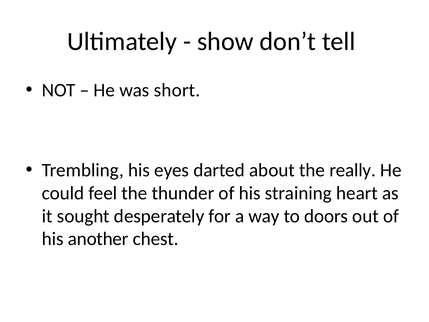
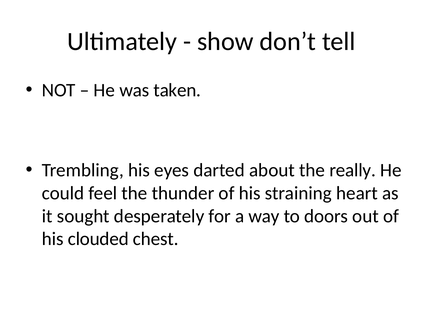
short: short -> taken (177, 90)
another: another -> clouded (98, 239)
